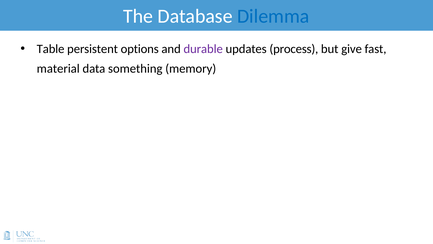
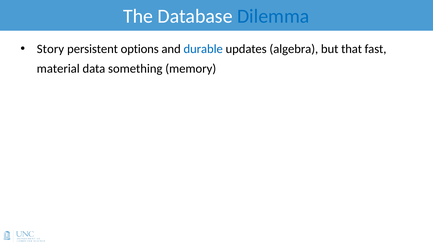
Table: Table -> Story (50, 49)
durable colour: purple -> blue (203, 49)
process: process -> algebra (294, 49)
give: give -> that (352, 49)
